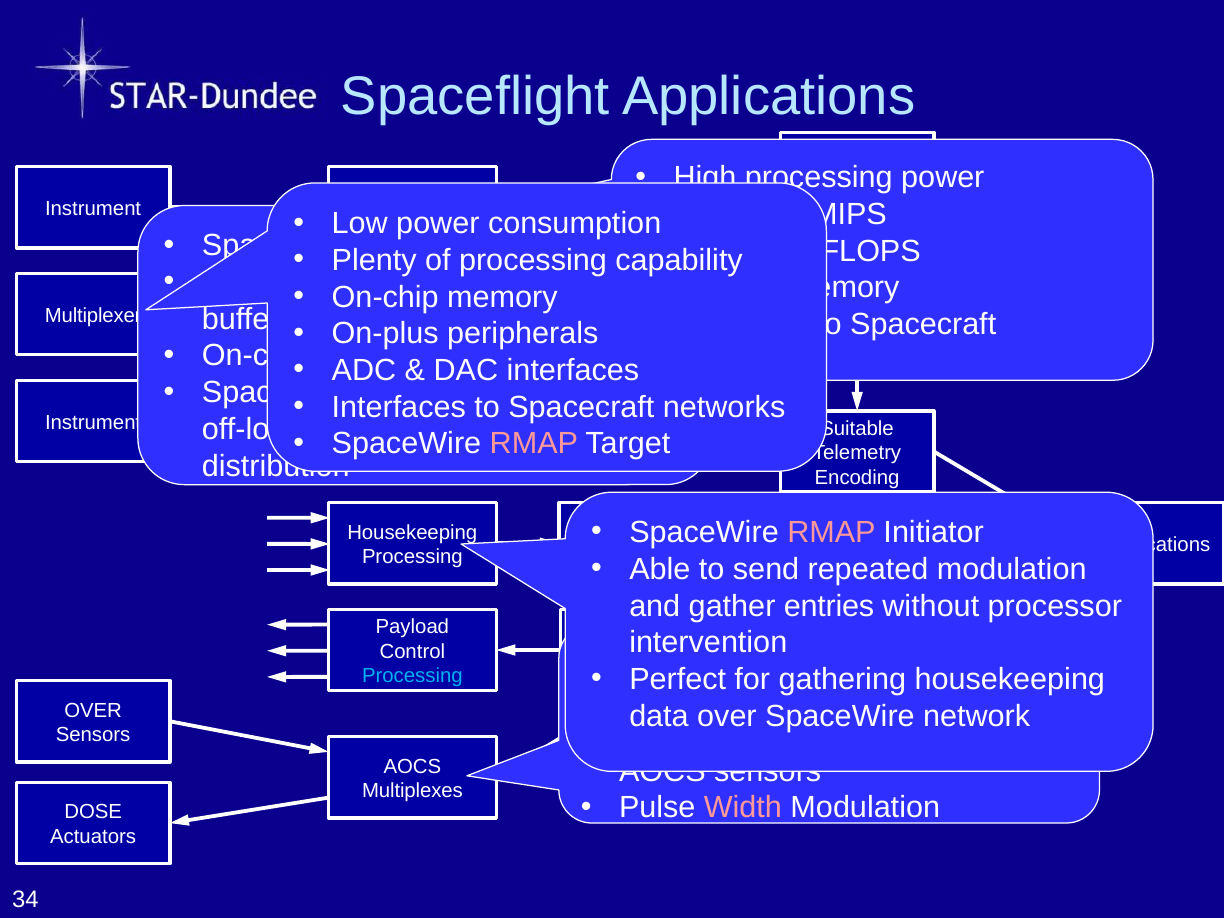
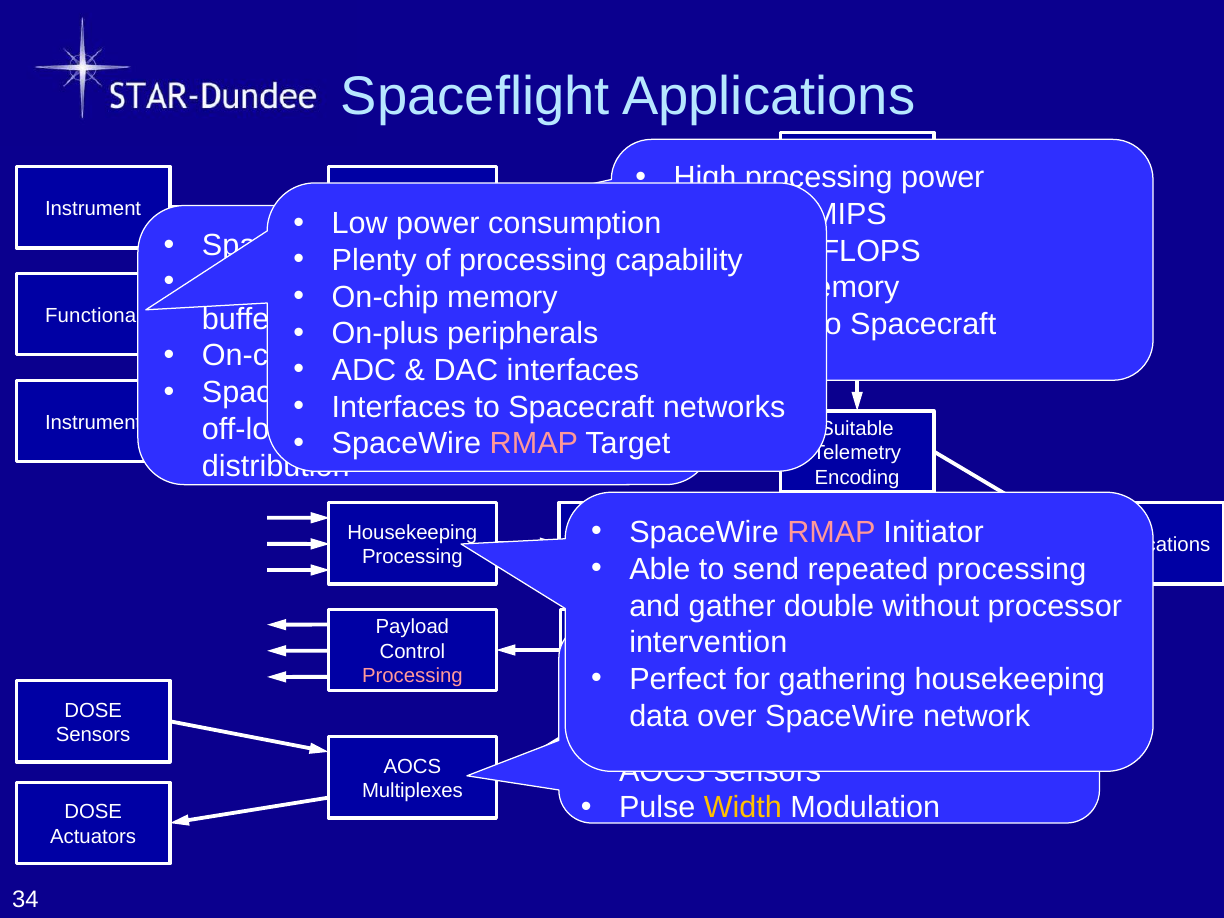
Multiplexer: Multiplexer -> Functional (93, 316)
repeated modulation: modulation -> processing (1012, 569)
gather entries: entries -> double (829, 606)
Processing colour: light blue -> pink (412, 676)
OVER: OVER -> DOSE (93, 710)
Width colour: pink -> yellow (743, 808)
